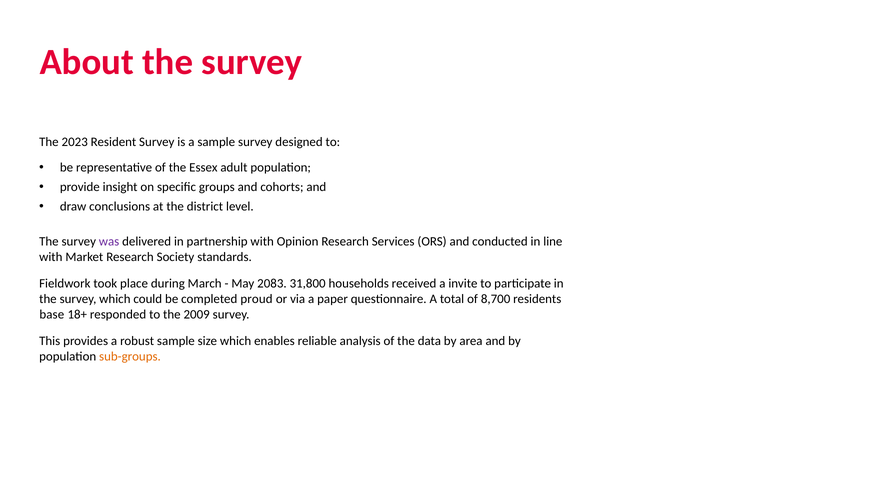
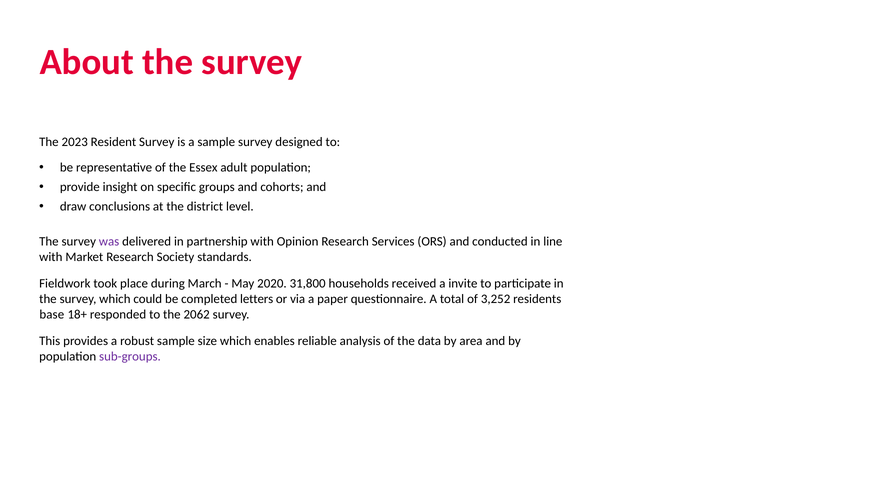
2083: 2083 -> 2020 (272, 283)
proud: proud -> letters (257, 299)
8,700: 8,700 -> 3,252 (496, 299)
2009: 2009 -> 2062 (197, 314)
sub-groups colour: orange -> purple (130, 357)
